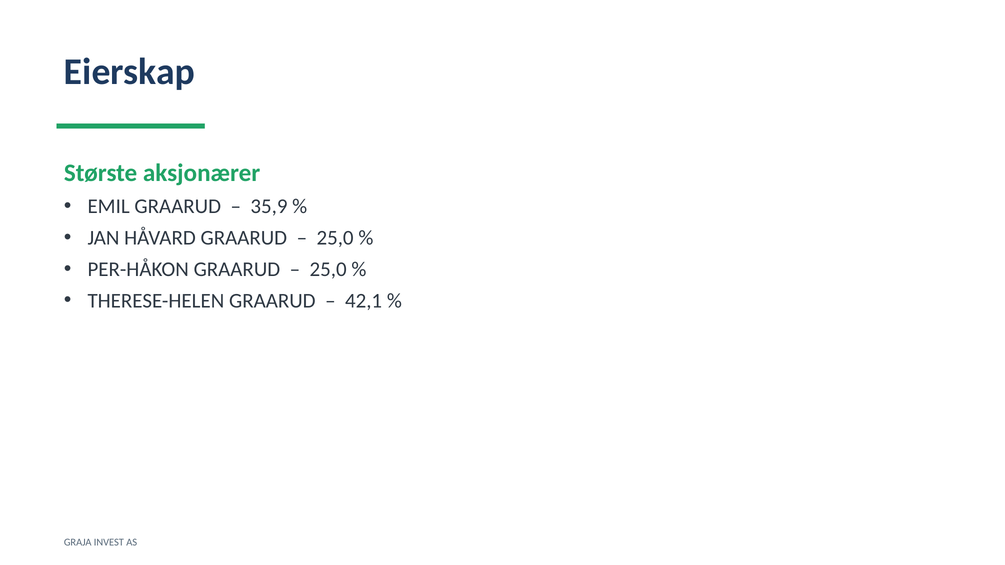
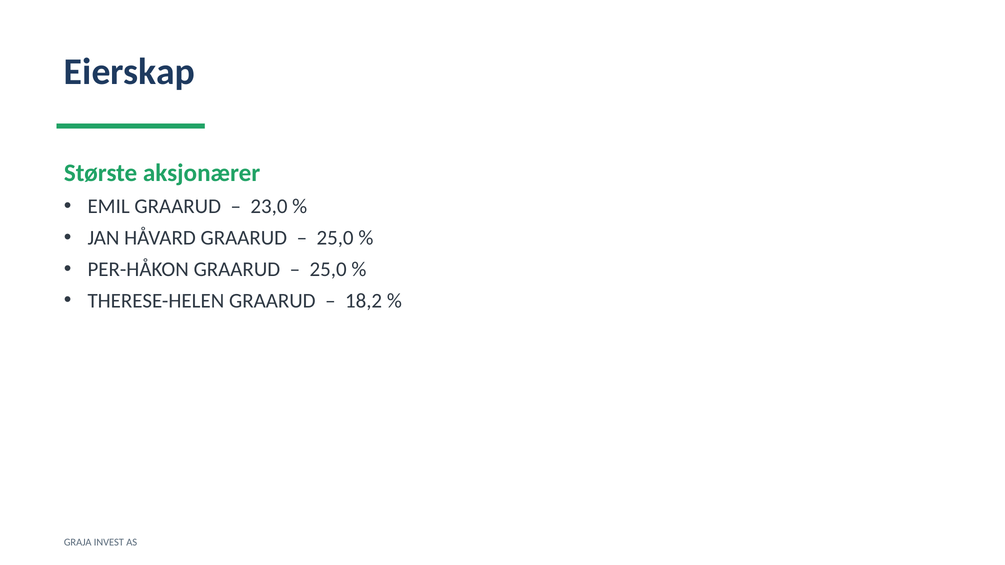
35,9: 35,9 -> 23,0 (269, 207)
42,1: 42,1 -> 18,2 (364, 301)
